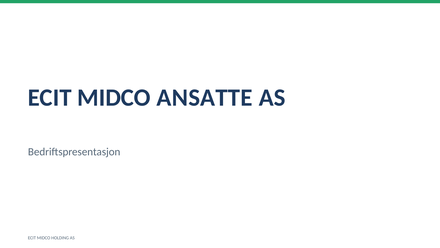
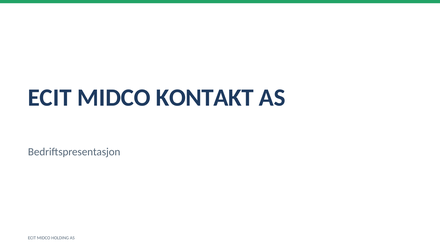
ANSATTE: ANSATTE -> KONTAKT (205, 98)
